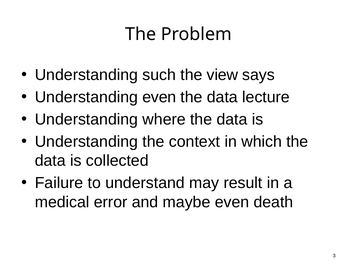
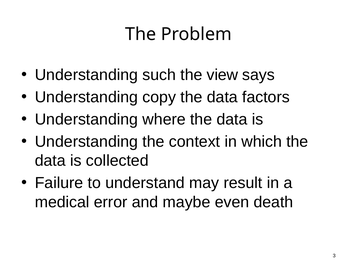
Understanding even: even -> copy (159, 97)
lecture: lecture -> factors (266, 97)
